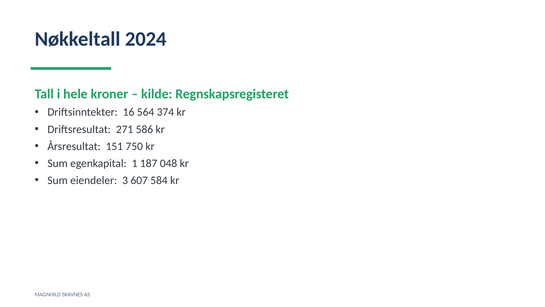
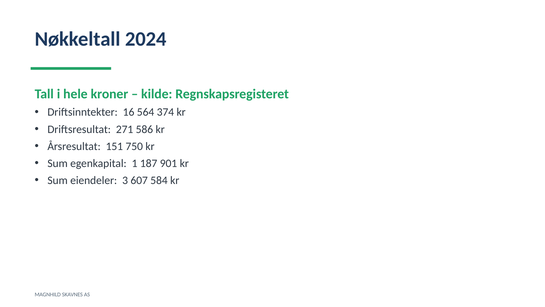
048: 048 -> 901 (169, 163)
